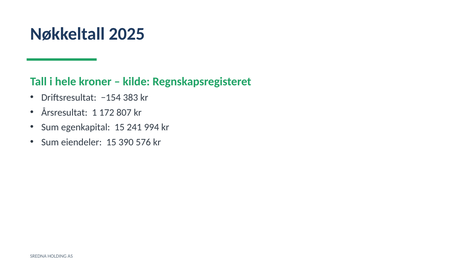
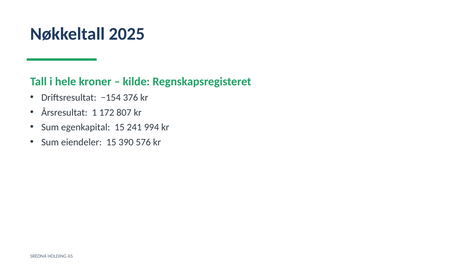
383: 383 -> 376 (131, 97)
